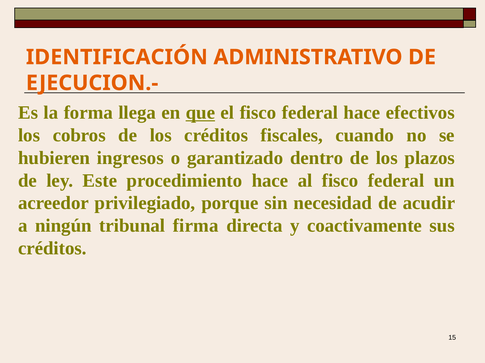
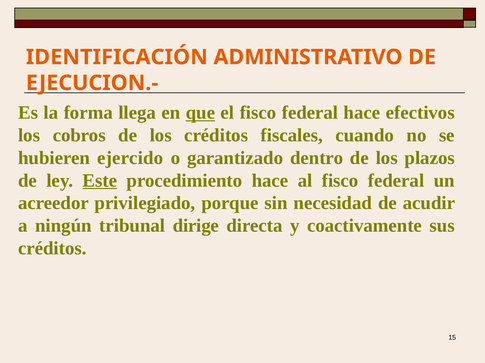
ingresos: ingresos -> ejercido (130, 158)
Este underline: none -> present (100, 181)
firma: firma -> dirige (196, 226)
